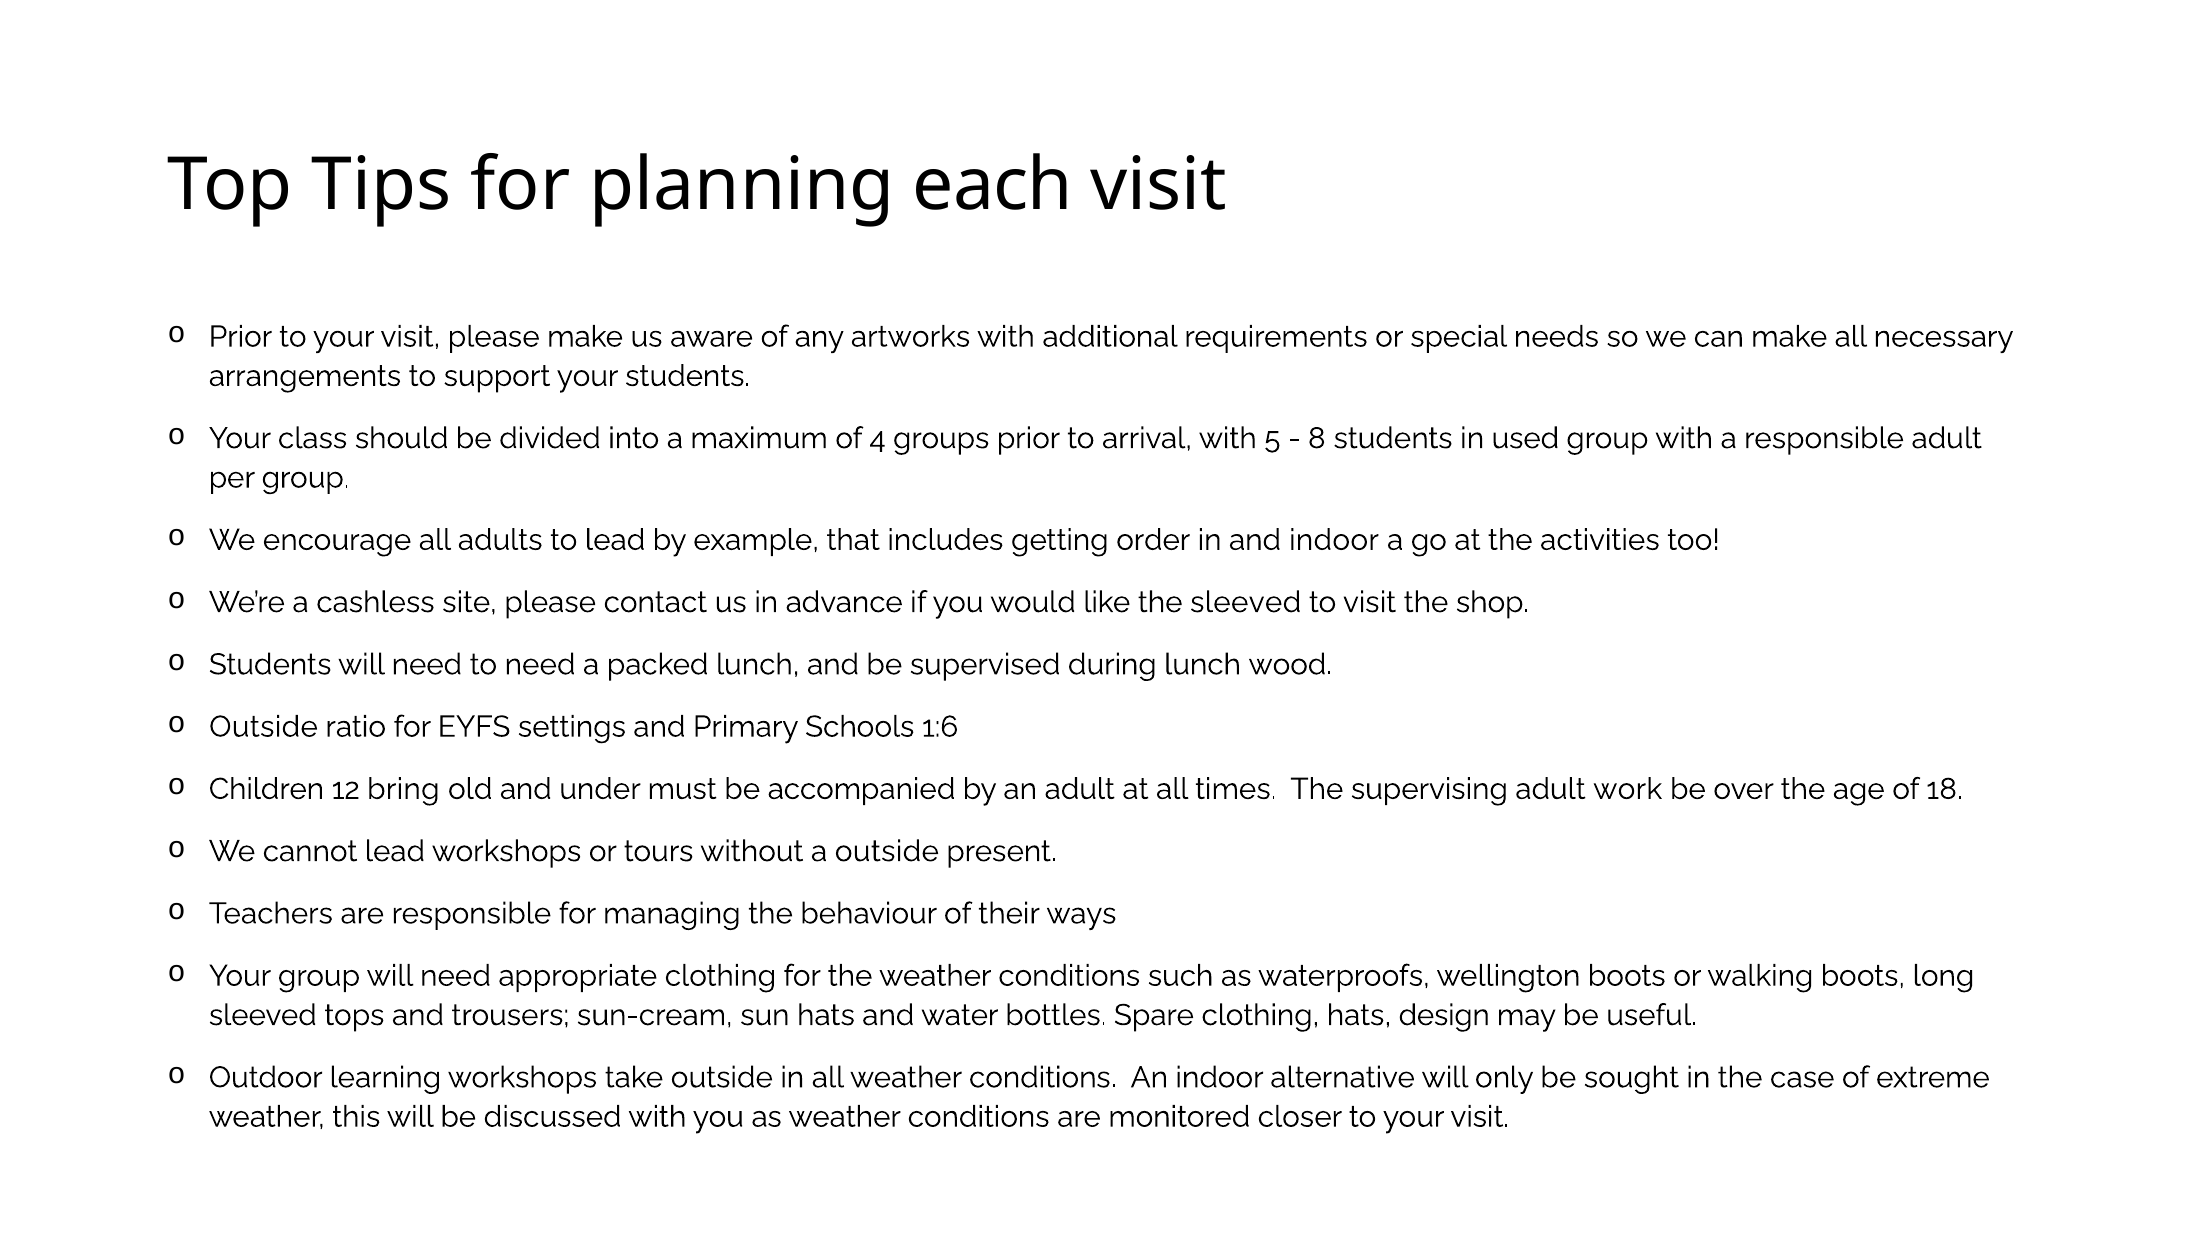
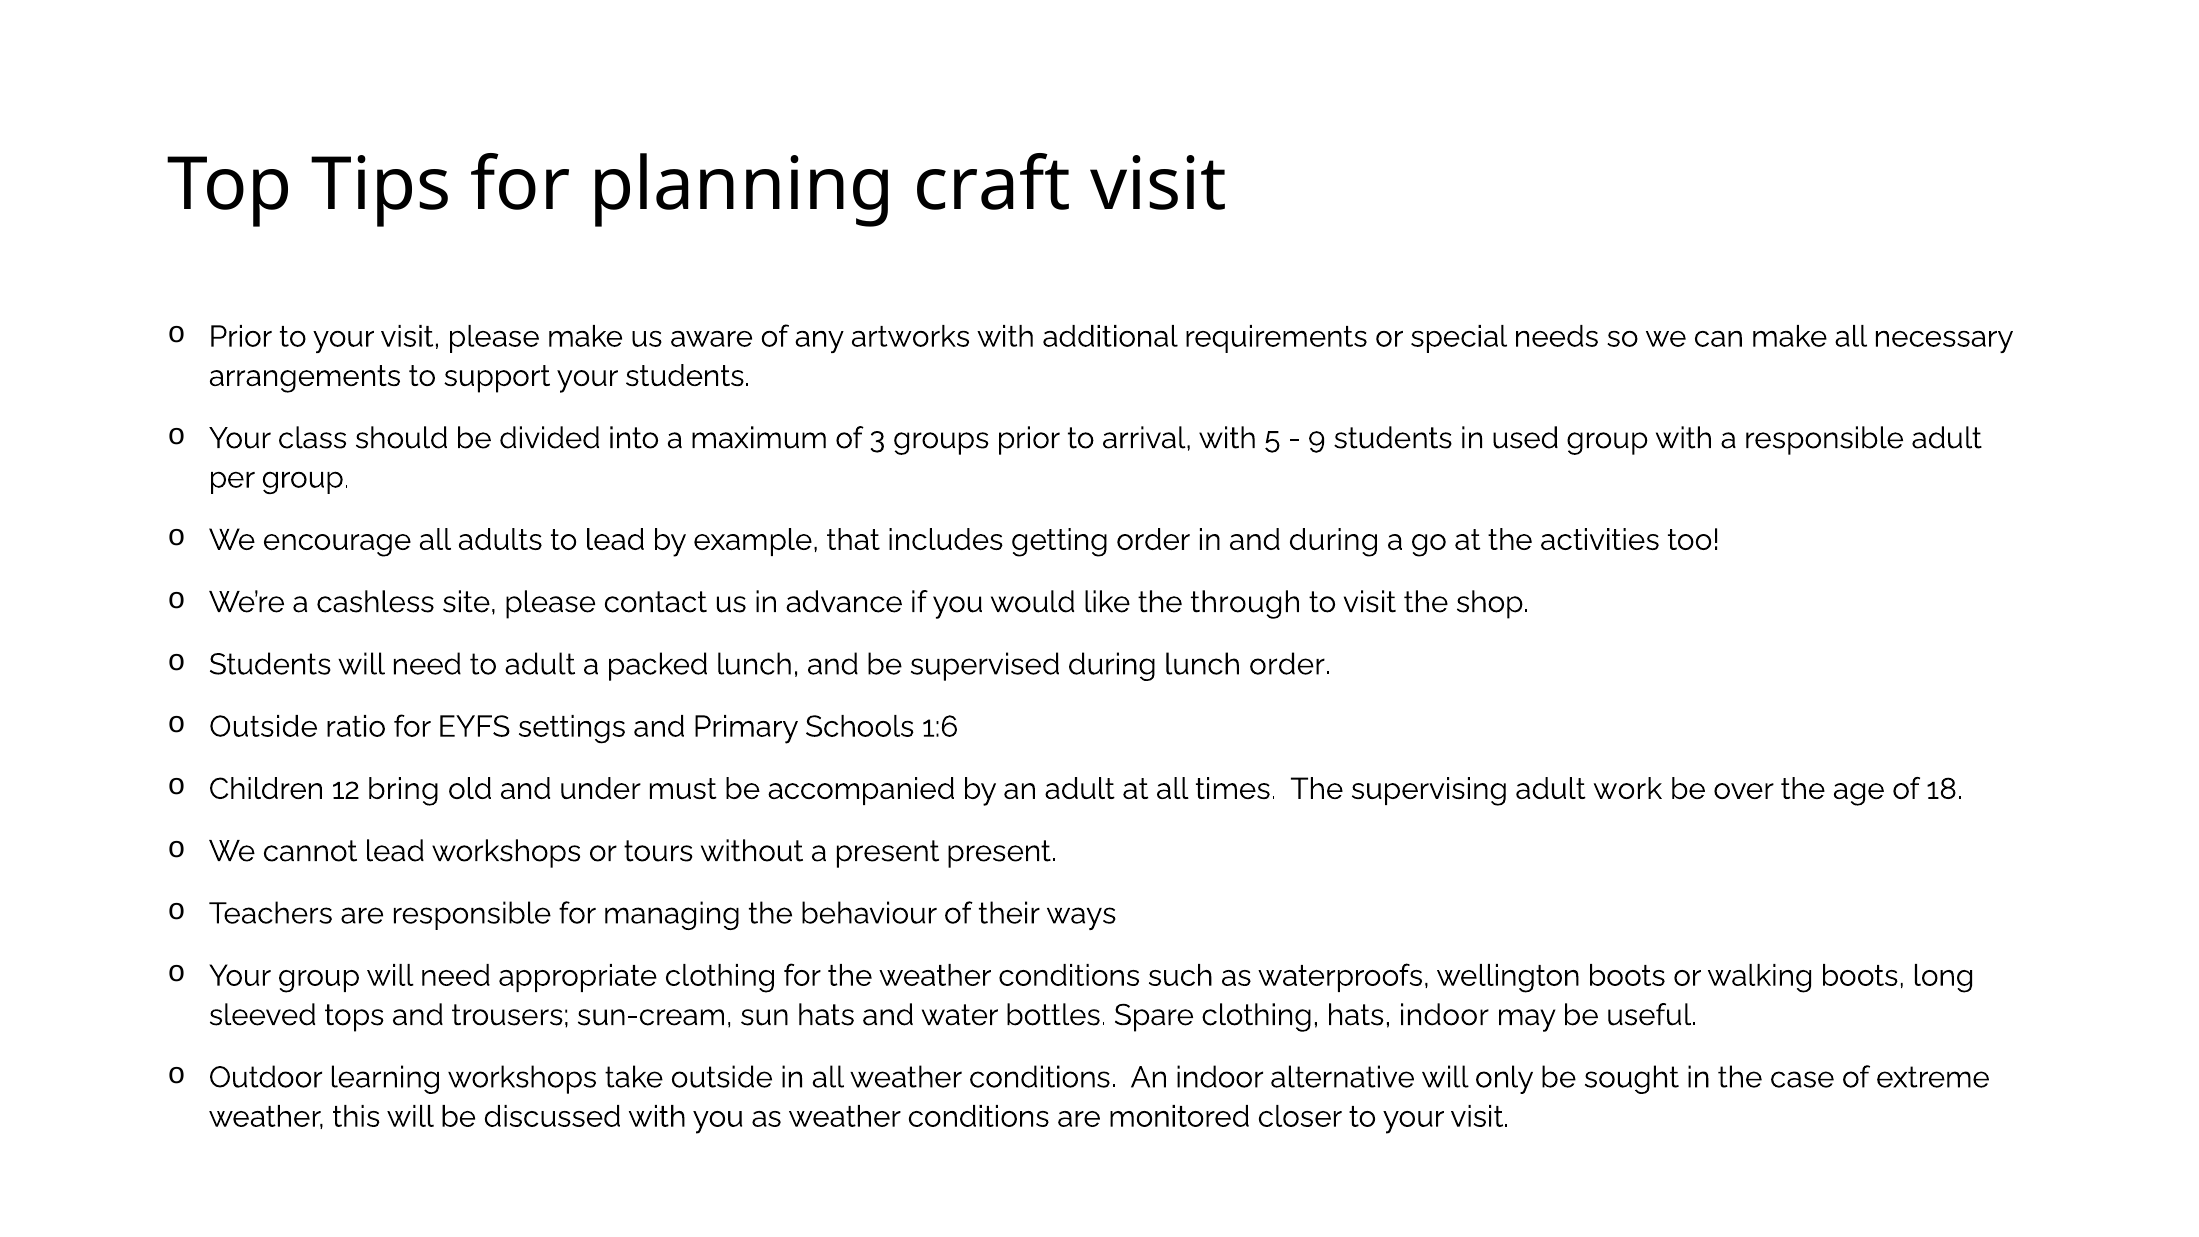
each: each -> craft (993, 185)
4: 4 -> 3 (877, 438)
8: 8 -> 9 (1317, 438)
and indoor: indoor -> during (1334, 540)
the sleeved: sleeved -> through (1246, 602)
to need: need -> adult (540, 664)
lunch wood: wood -> order (1290, 664)
a outside: outside -> present (887, 851)
hats design: design -> indoor (1444, 1015)
